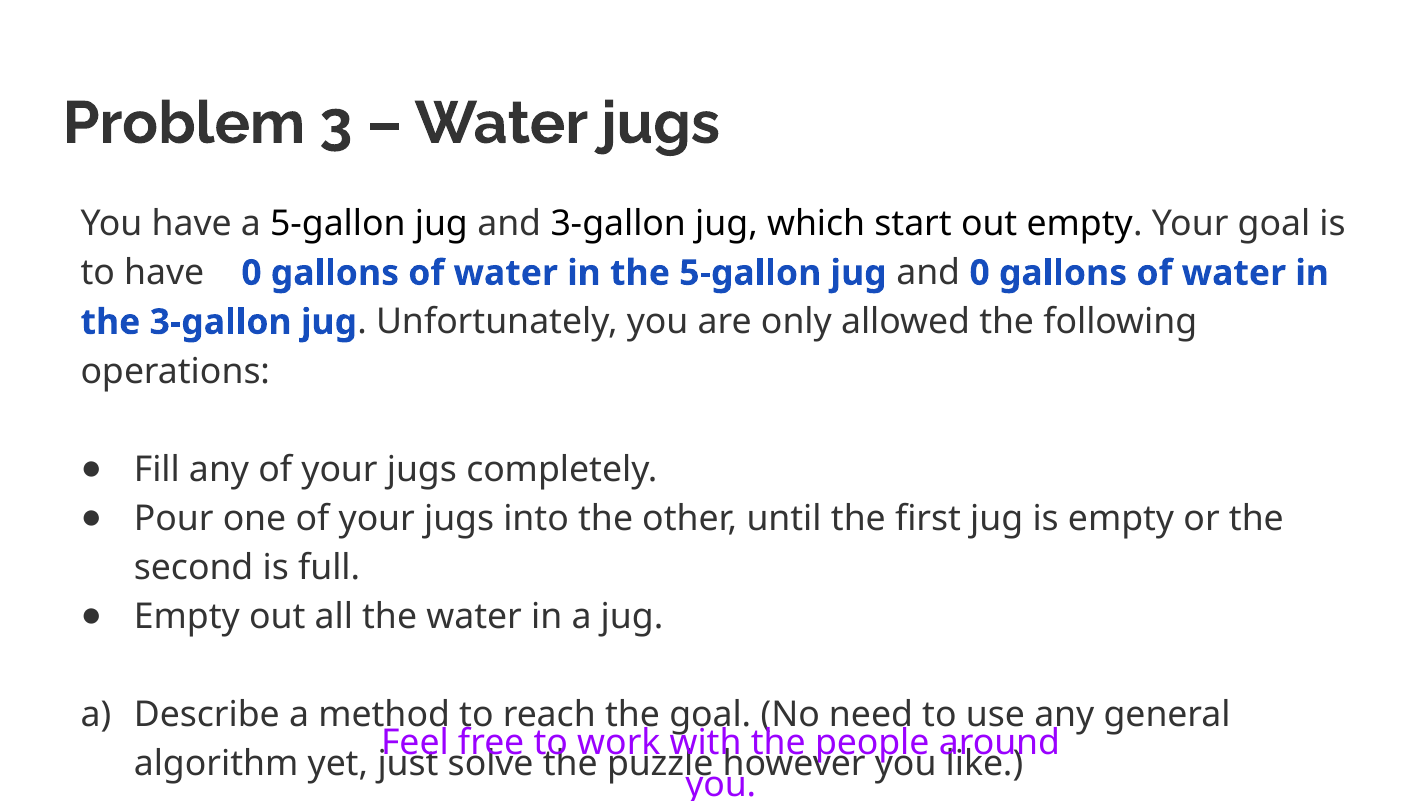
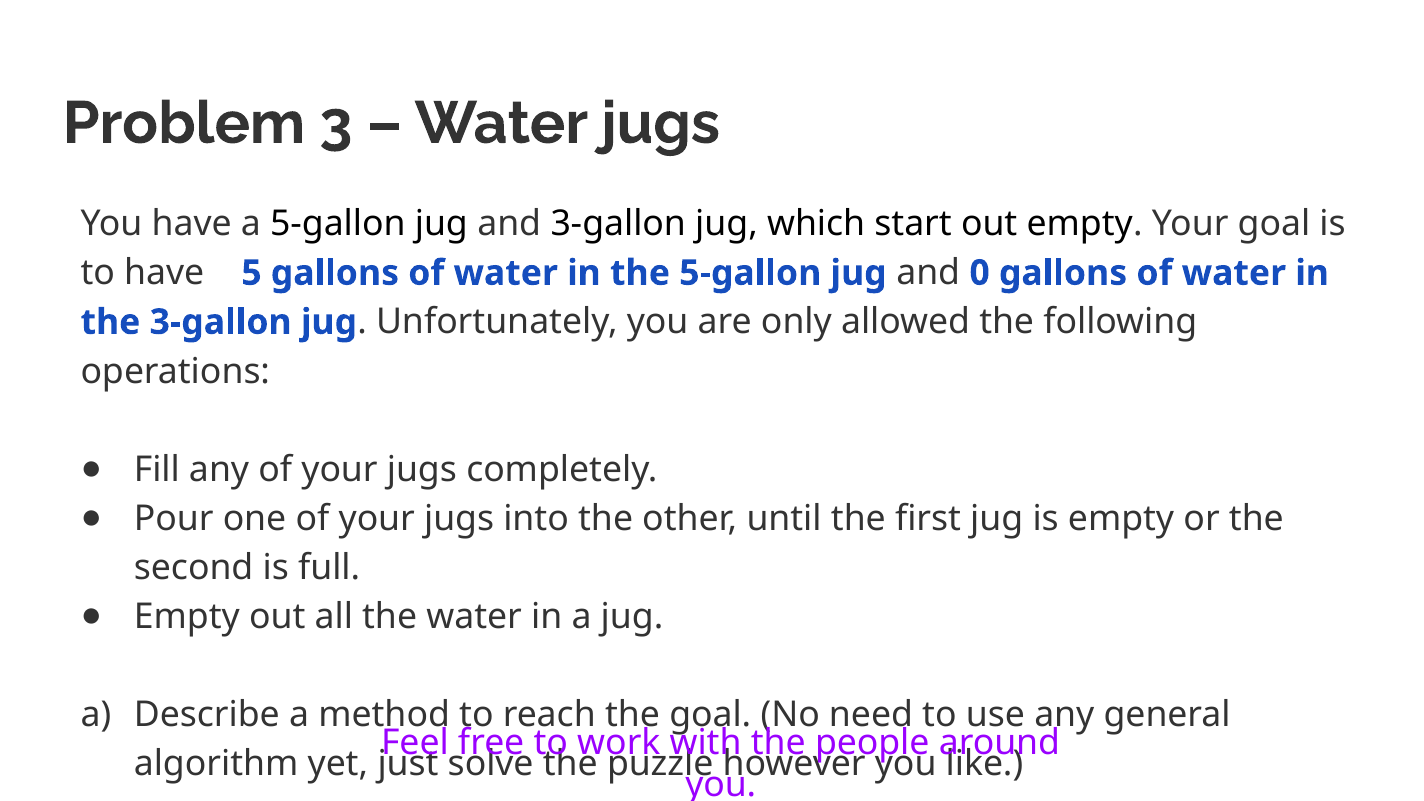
have 0: 0 -> 5 (251, 273)
